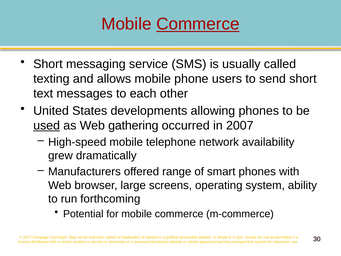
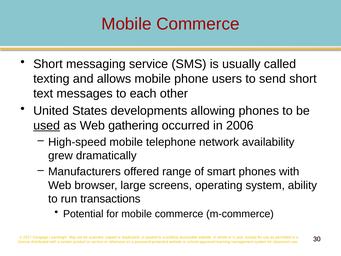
Commerce underline: present -> none (198, 24)
2007: 2007 -> 2006 (240, 125)
forthcoming: forthcoming -> transactions (110, 199)
